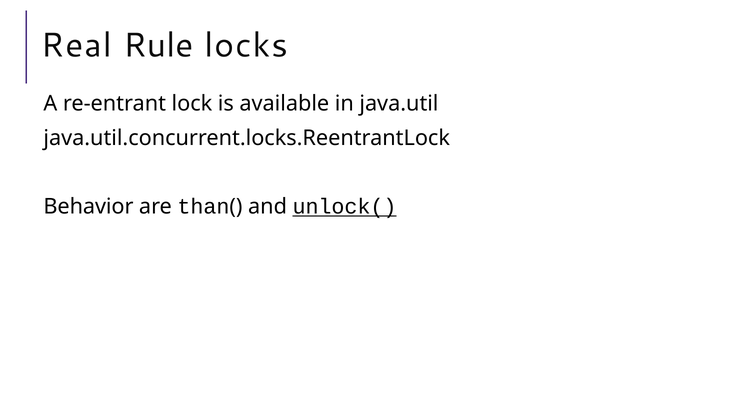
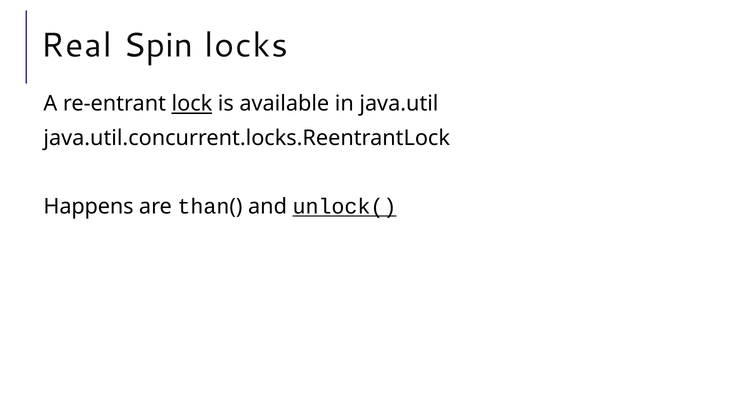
Rule: Rule -> Spin (158, 46)
lock underline: none -> present (192, 104)
Behavior: Behavior -> Happens (89, 206)
